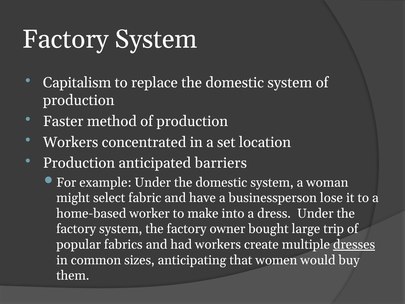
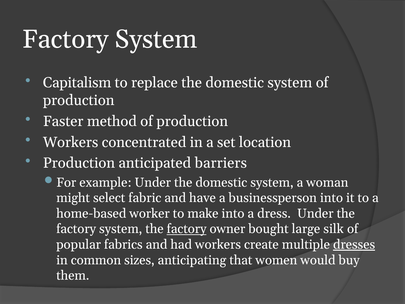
businessperson lose: lose -> into (332, 198)
factory underline: none -> present (187, 229)
trip: trip -> silk (334, 229)
